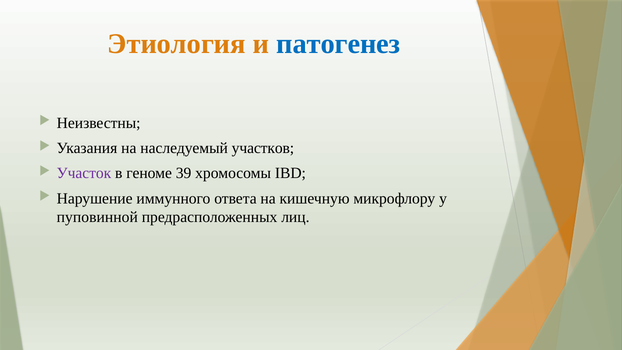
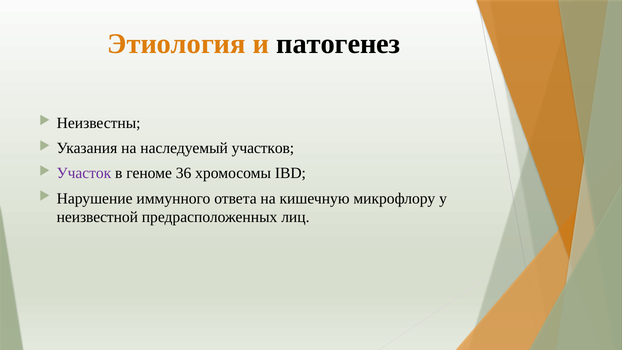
патогенез colour: blue -> black (338, 44)
39: 39 -> 36 (184, 173)
пуповинной: пуповинной -> неизвестной (97, 217)
